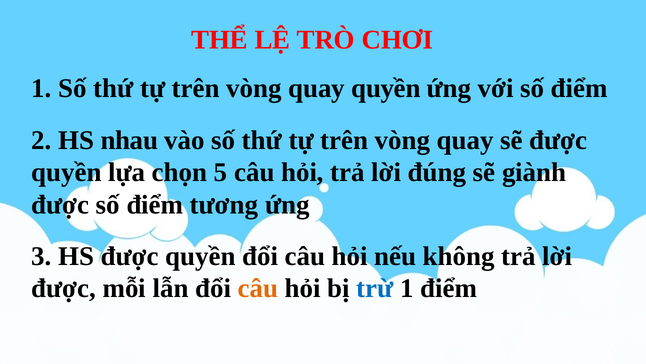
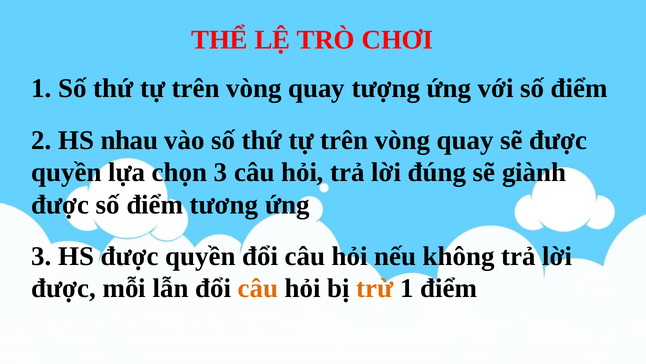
quay quyền: quyền -> tượng (386, 88)
chọn 5: 5 -> 3 (221, 172)
trừ colour: blue -> orange (375, 288)
